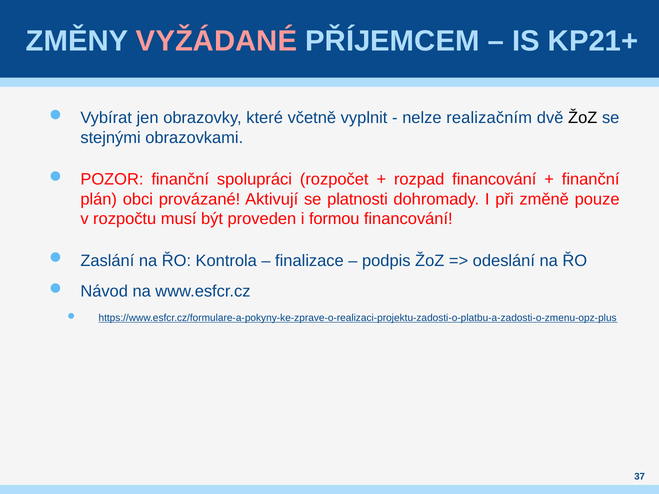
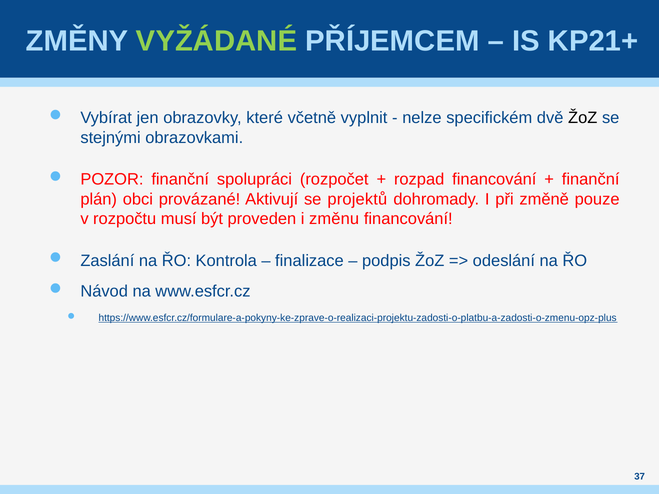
VYŽÁDANÉ colour: pink -> light green (217, 41)
realizačním: realizačním -> specifickém (489, 118)
platnosti: platnosti -> projektů (357, 199)
formou: formou -> změnu (334, 219)
